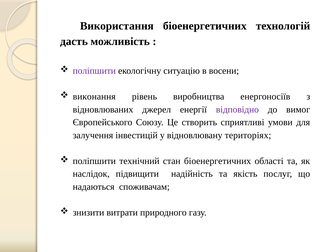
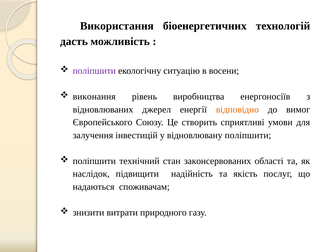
відповідно colour: purple -> orange (237, 109)
відновлювану територіях: територіях -> поліпшити (248, 135)
стан біоенергетичних: біоенергетичних -> законсервованих (218, 161)
